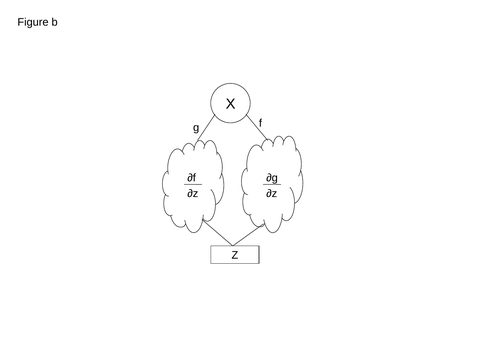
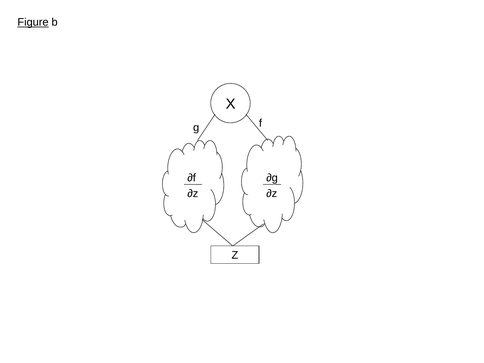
Figure underline: none -> present (33, 22)
